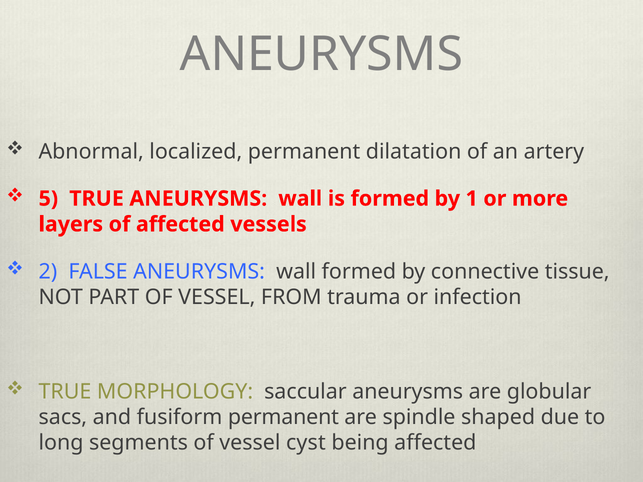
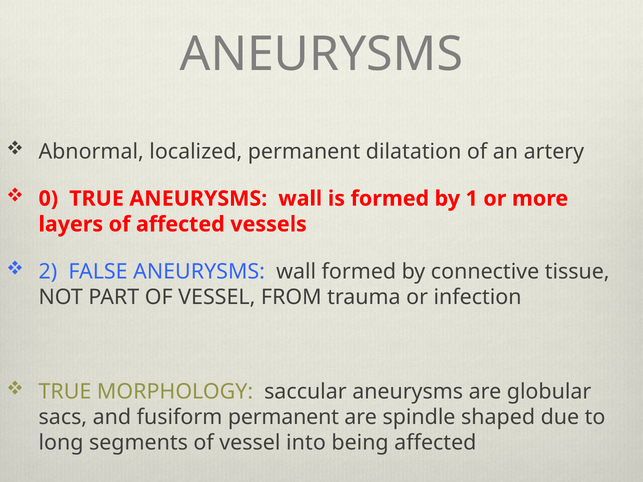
5: 5 -> 0 (48, 199)
cyst: cyst -> into (306, 443)
